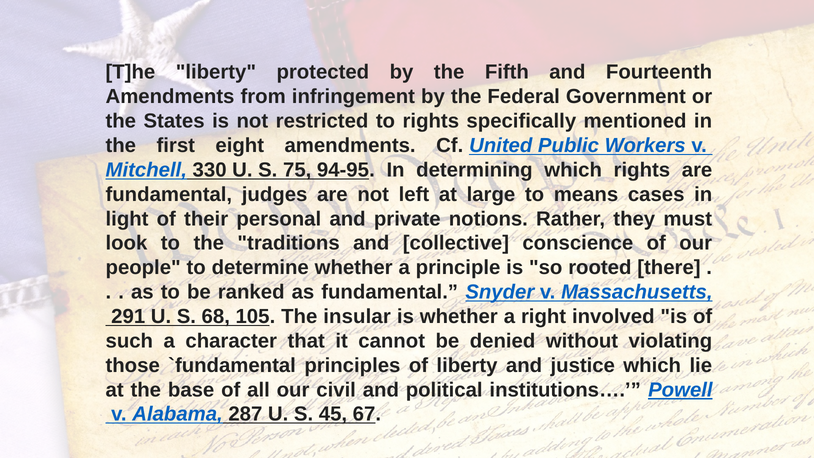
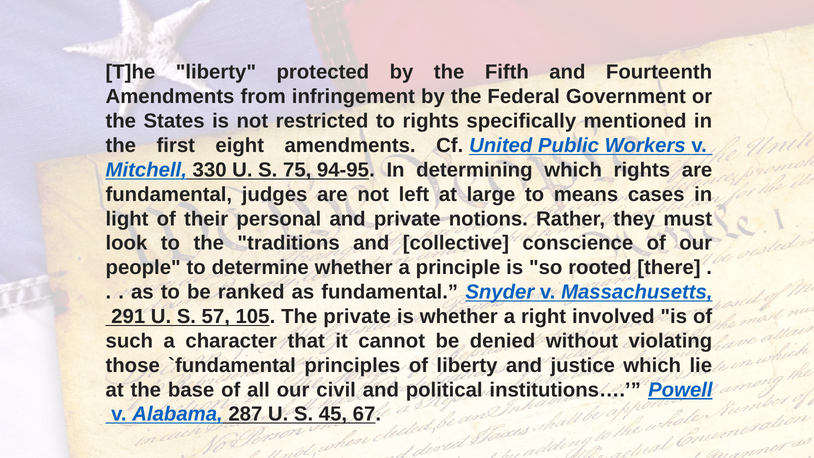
68: 68 -> 57 (216, 316)
The insular: insular -> private (357, 316)
